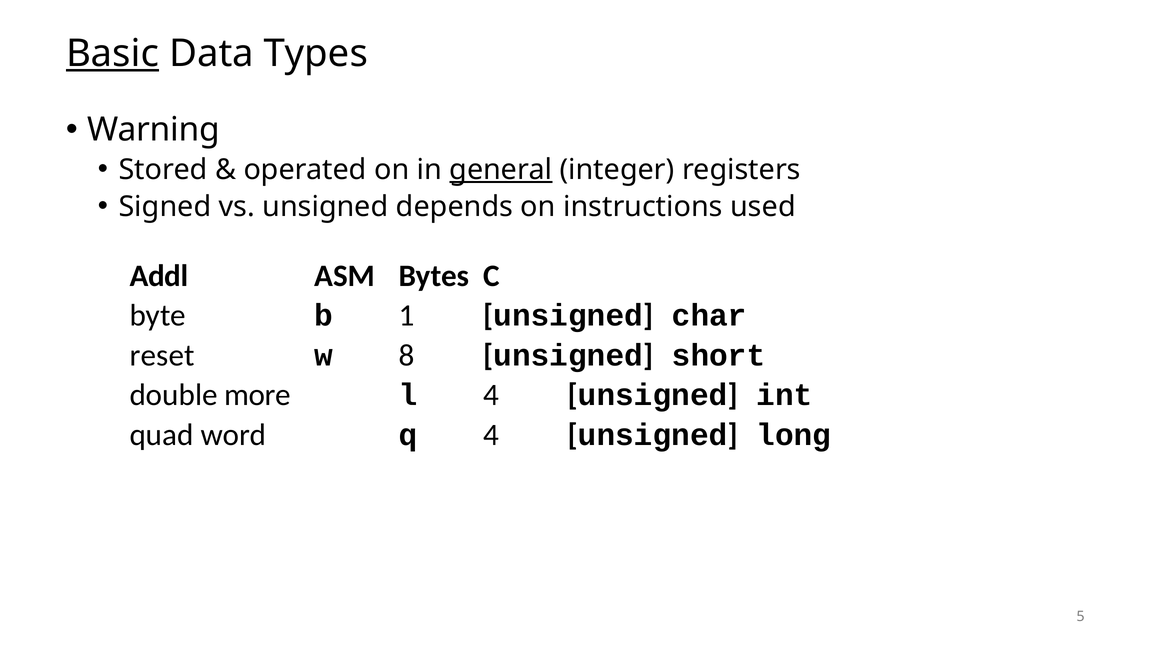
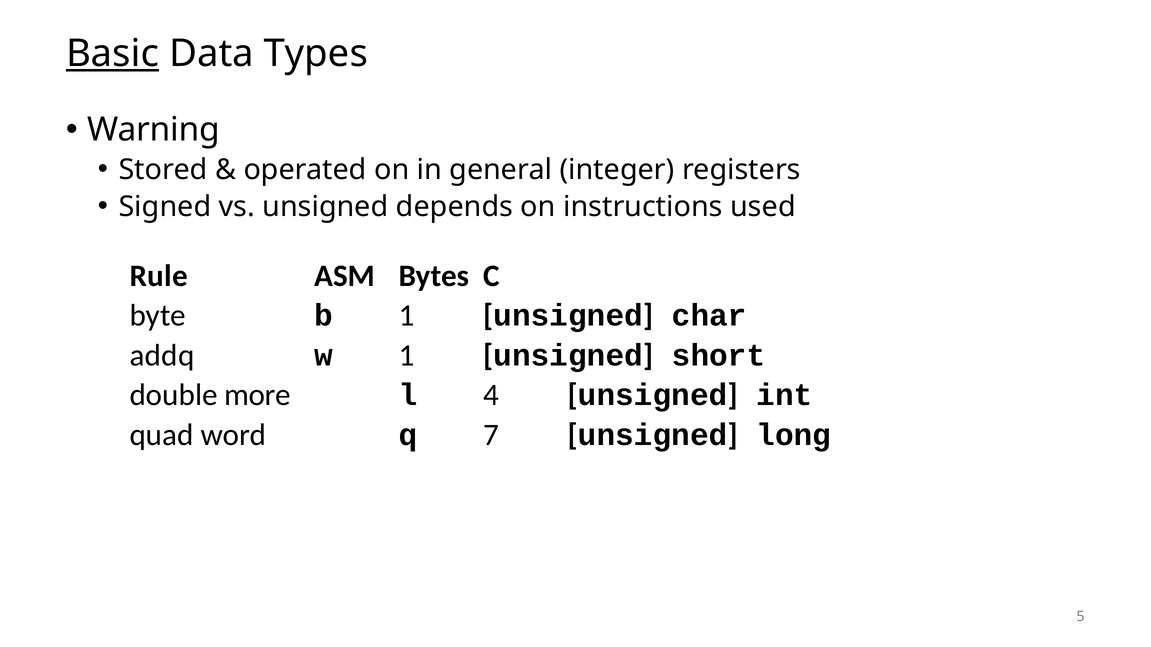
general underline: present -> none (501, 170)
Addl: Addl -> Rule (159, 276)
reset: reset -> addq (162, 356)
w 8: 8 -> 1 (407, 356)
q 4: 4 -> 7 (491, 435)
